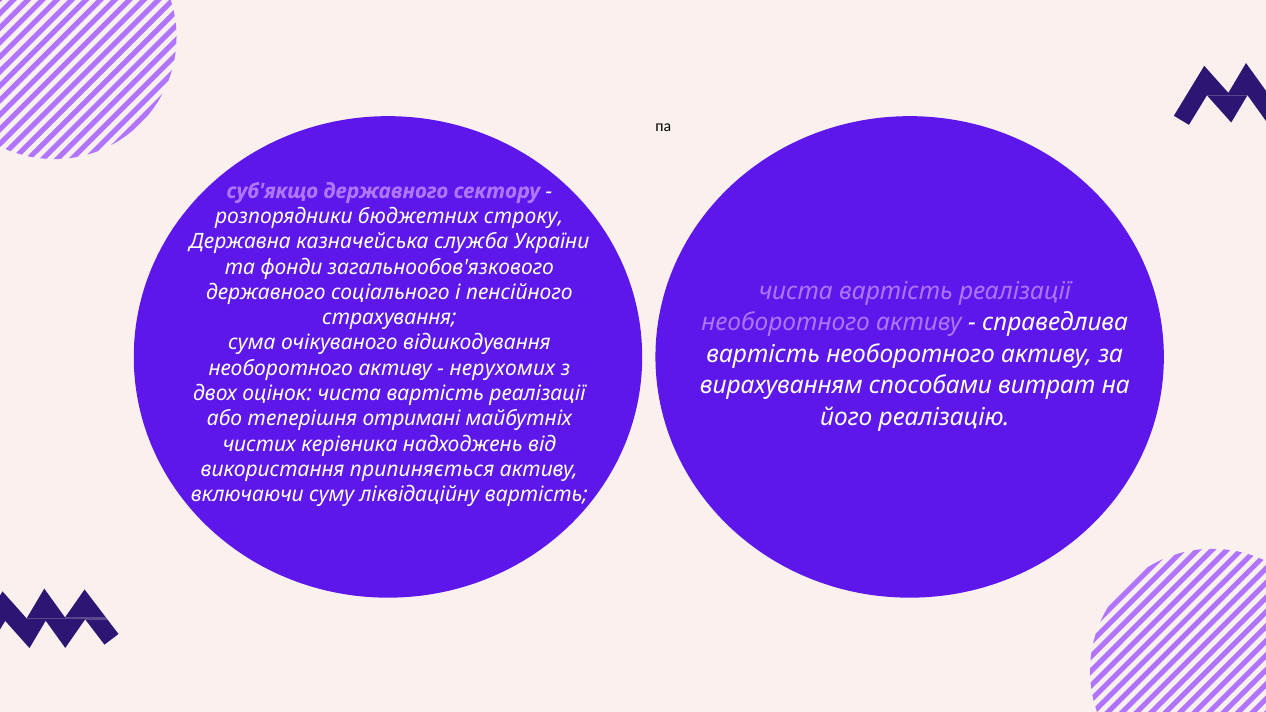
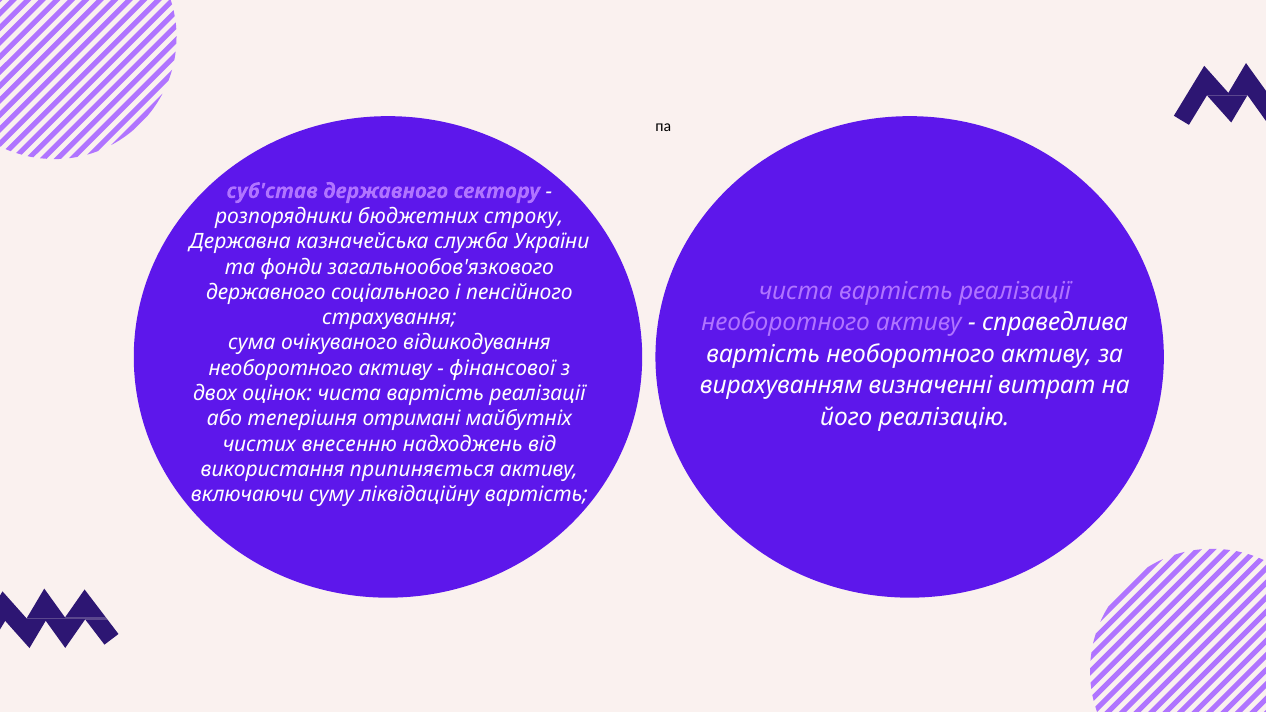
суб'якщо: суб'якщо -> суб'став (272, 191)
нерухомих: нерухомих -> фінансової (502, 368)
способами: способами -> визначенні (931, 386)
керівника: керівника -> внесенню (349, 444)
